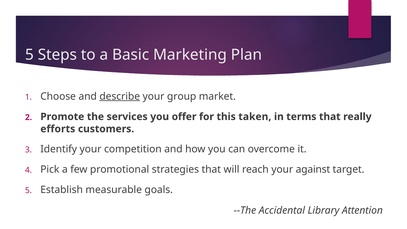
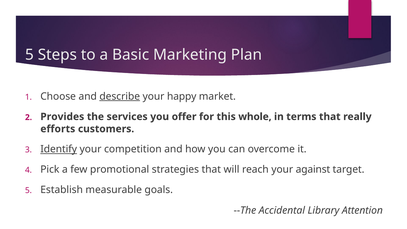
group: group -> happy (182, 96)
Promote: Promote -> Provides (62, 117)
taken: taken -> whole (255, 117)
Identify underline: none -> present (59, 149)
